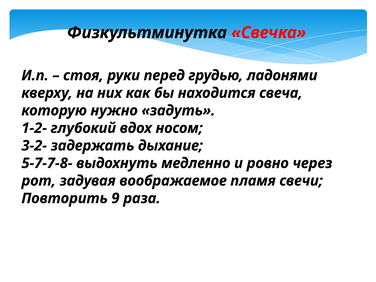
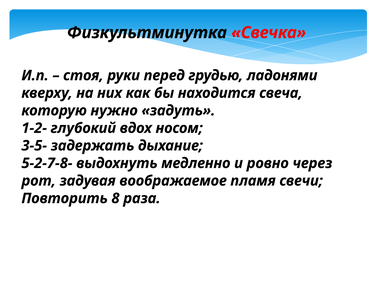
3-2-: 3-2- -> 3-5- (34, 146)
5-7-7-8-: 5-7-7-8- -> 5-2-7-8- (47, 163)
9: 9 -> 8 (115, 198)
